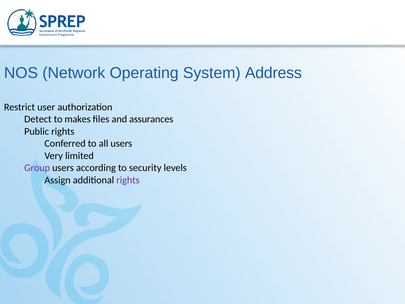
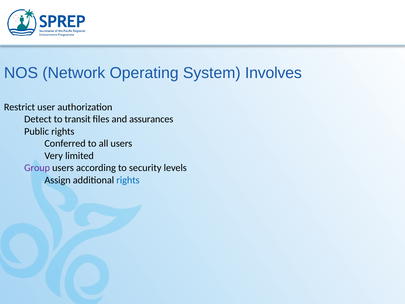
Address: Address -> Involves (273, 73)
makes: makes -> transit (78, 119)
rights colour: purple -> blue (128, 180)
